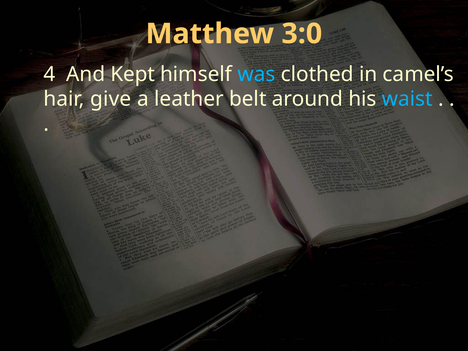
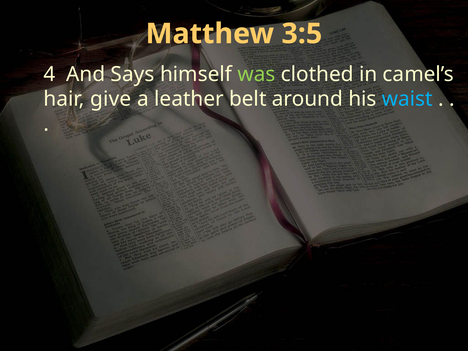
3:0: 3:0 -> 3:5 (302, 34)
Kept: Kept -> Says (133, 74)
was colour: light blue -> light green (256, 74)
